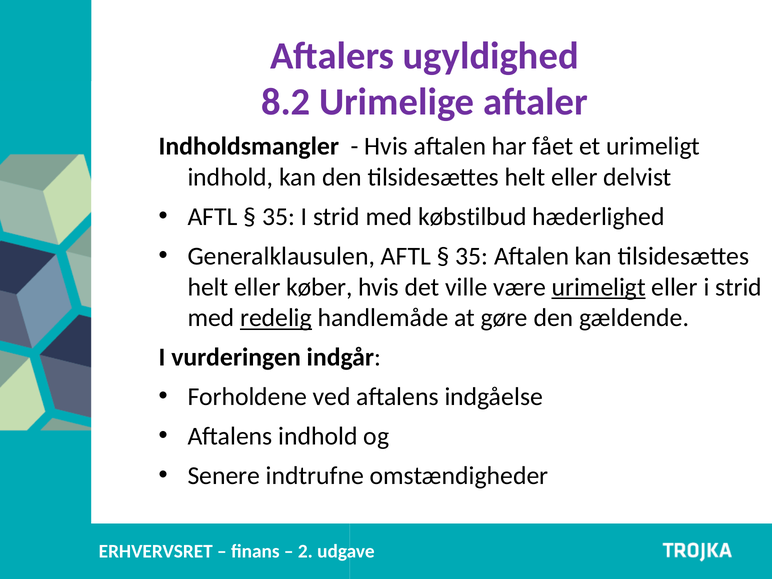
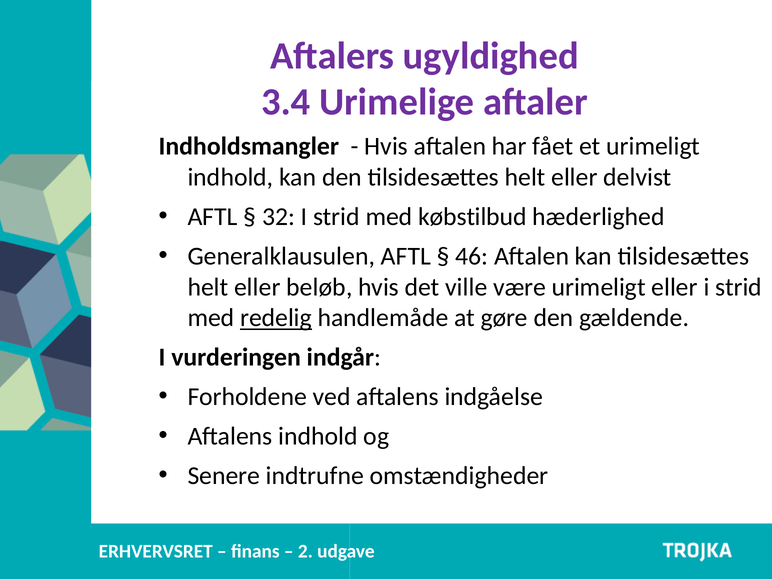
8.2: 8.2 -> 3.4 (286, 102)
35: 35 -> 32 (278, 217)
35: 35 -> 46 (472, 256)
køber: køber -> beløb (319, 287)
urimeligt underline: present -> none (599, 287)
